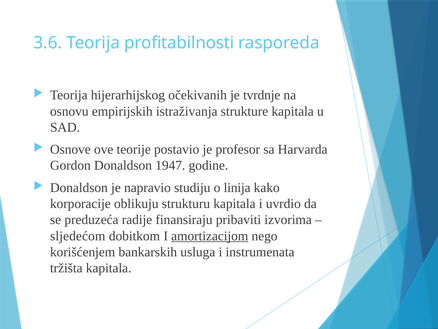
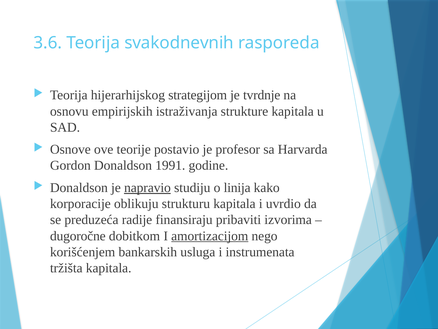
profitabilnosti: profitabilnosti -> svakodnevnih (179, 43)
očekivanih: očekivanih -> strategijom (198, 95)
1947: 1947 -> 1991 (170, 165)
napravio underline: none -> present (147, 187)
sljedećom: sljedećom -> dugoročne (78, 236)
